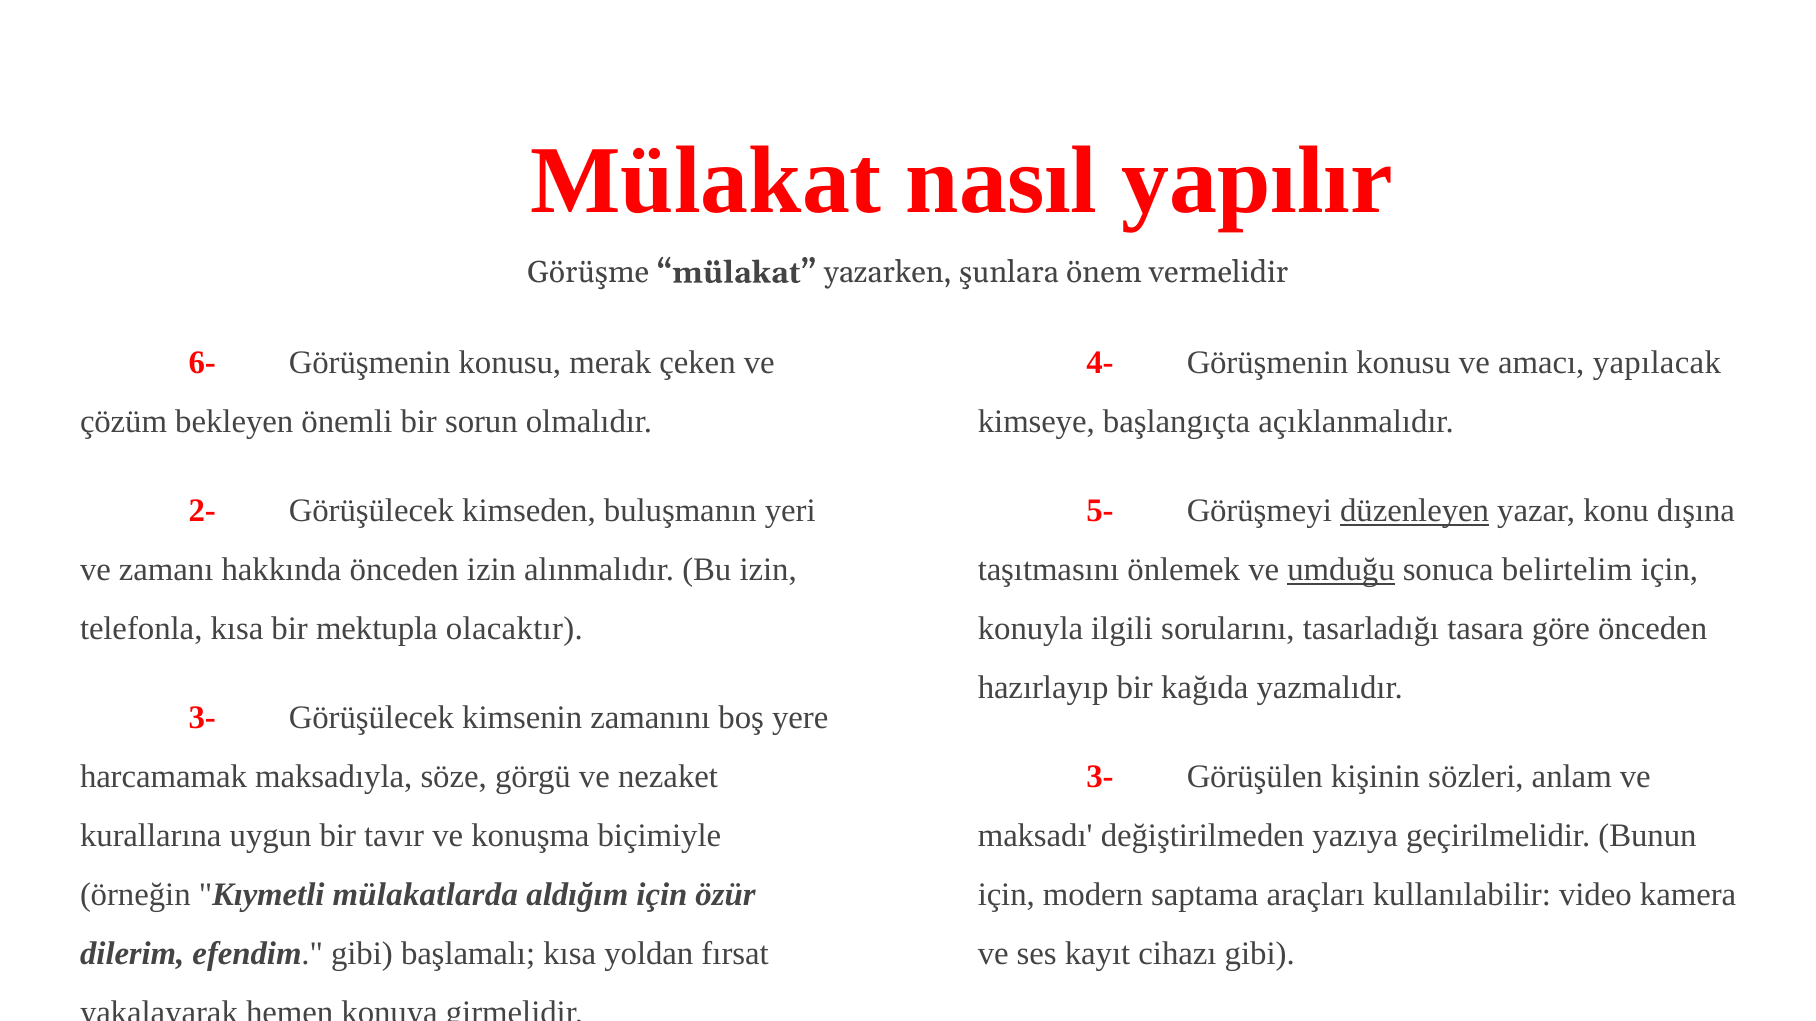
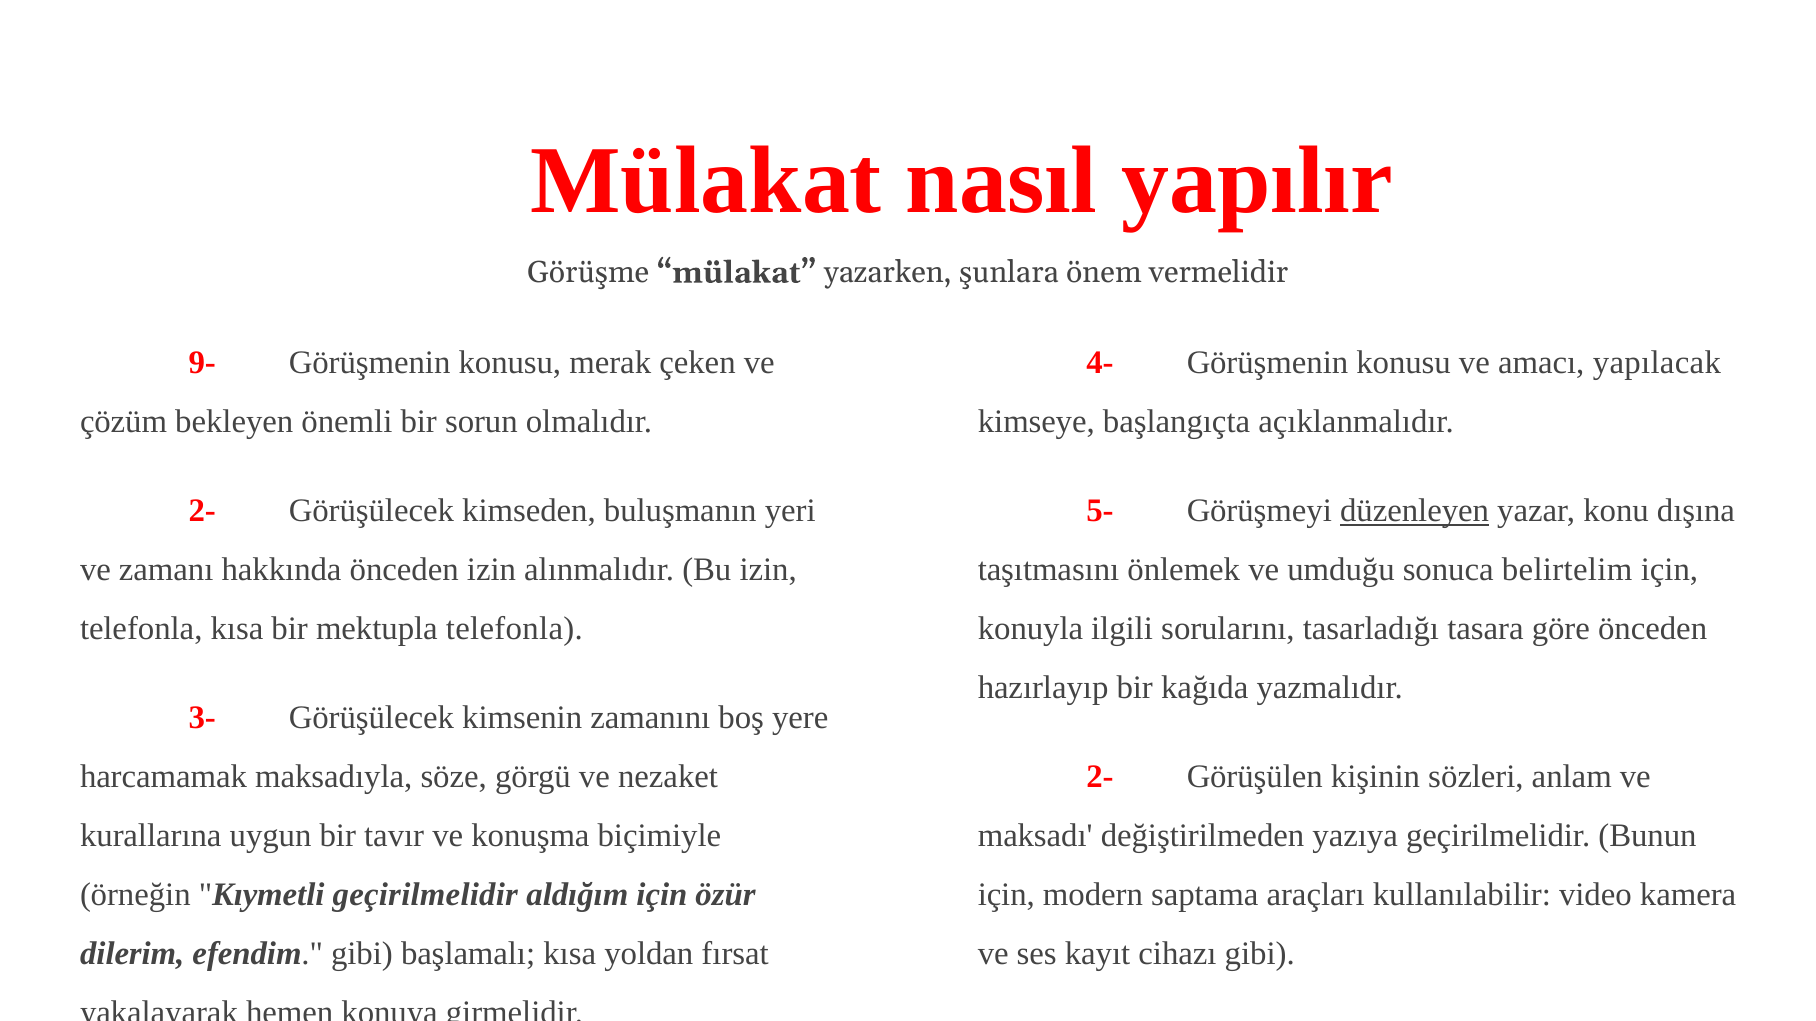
6-: 6- -> 9- (202, 362)
umduğu underline: present -> none (1341, 570)
mektupla olacaktır: olacaktır -> telefonla (514, 629)
3-: 3- -> 2- (1100, 777)
Kıymetli mülakatlarda: mülakatlarda -> geçirilmelidir (425, 895)
